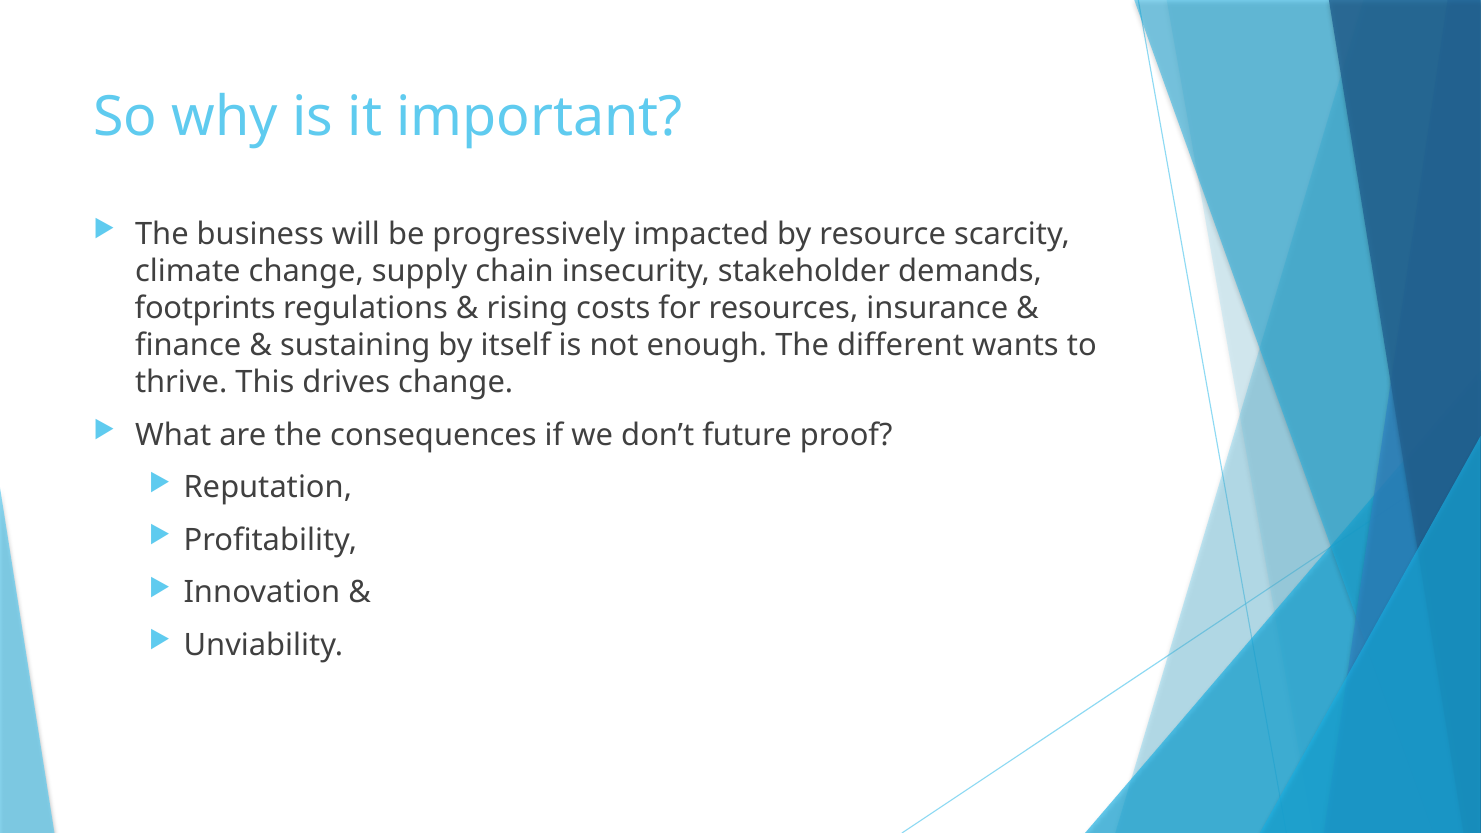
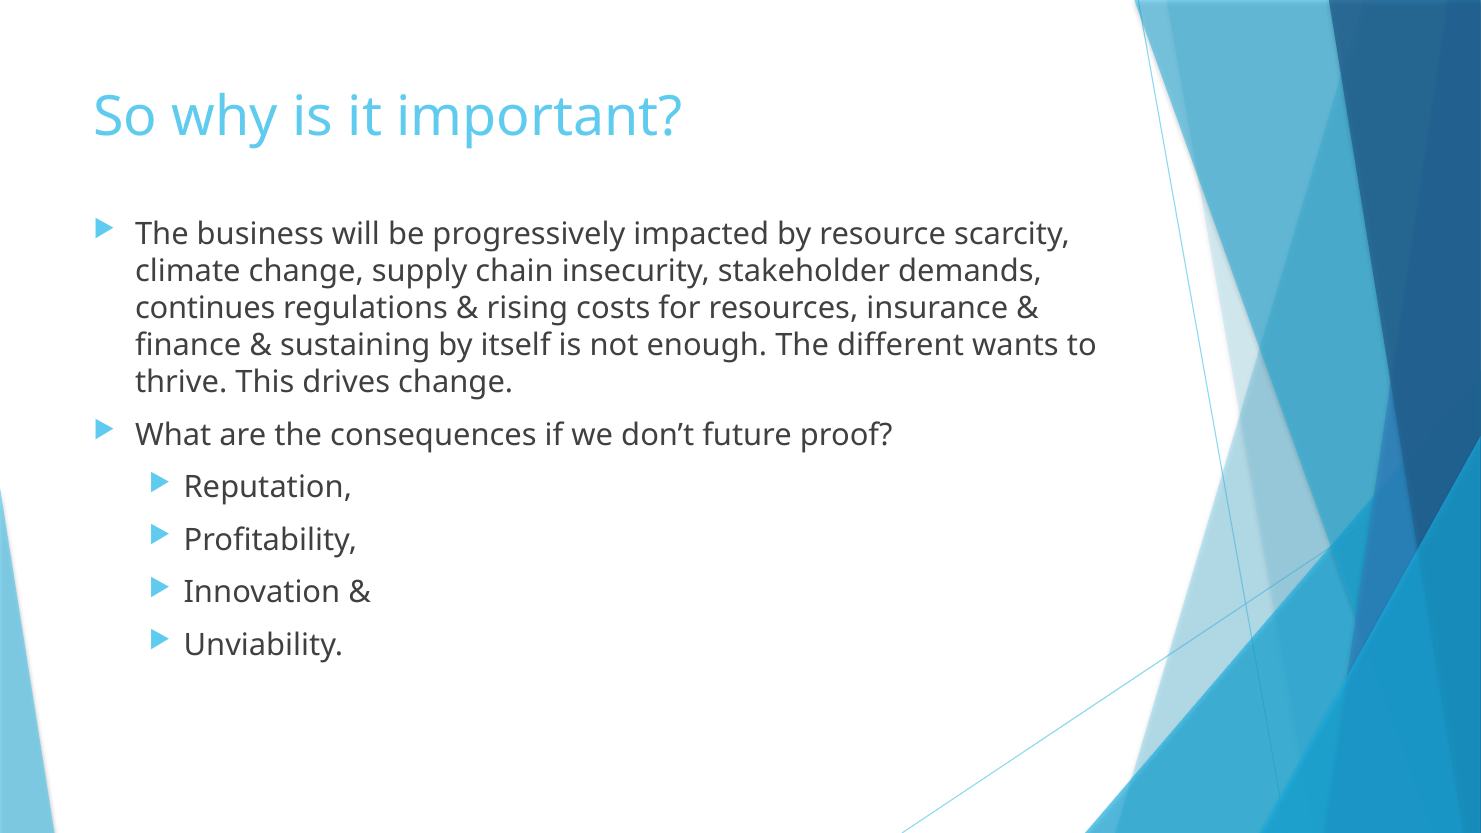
footprints: footprints -> continues (205, 309)
